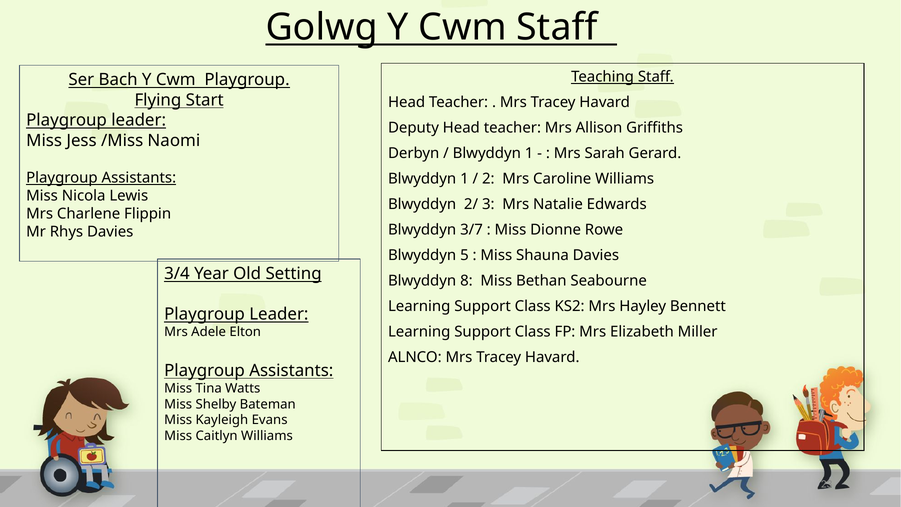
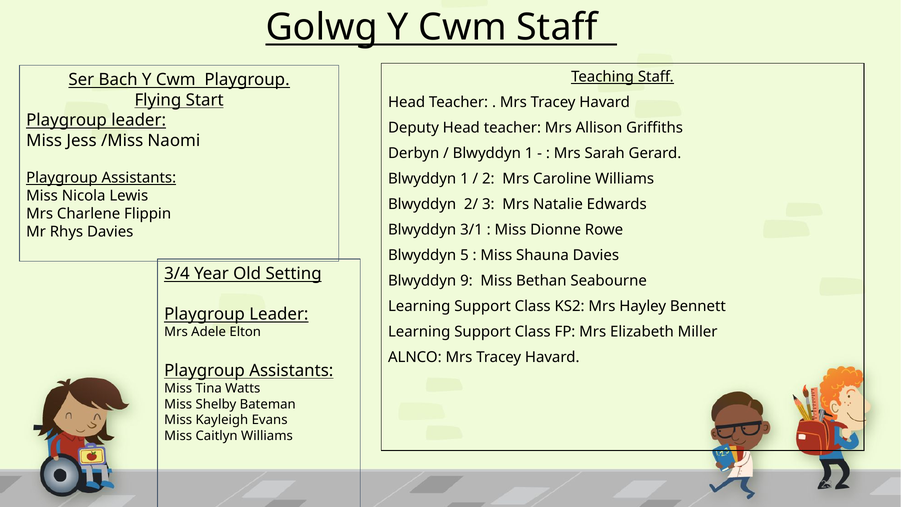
3/7: 3/7 -> 3/1 (472, 230)
8: 8 -> 9 (466, 281)
